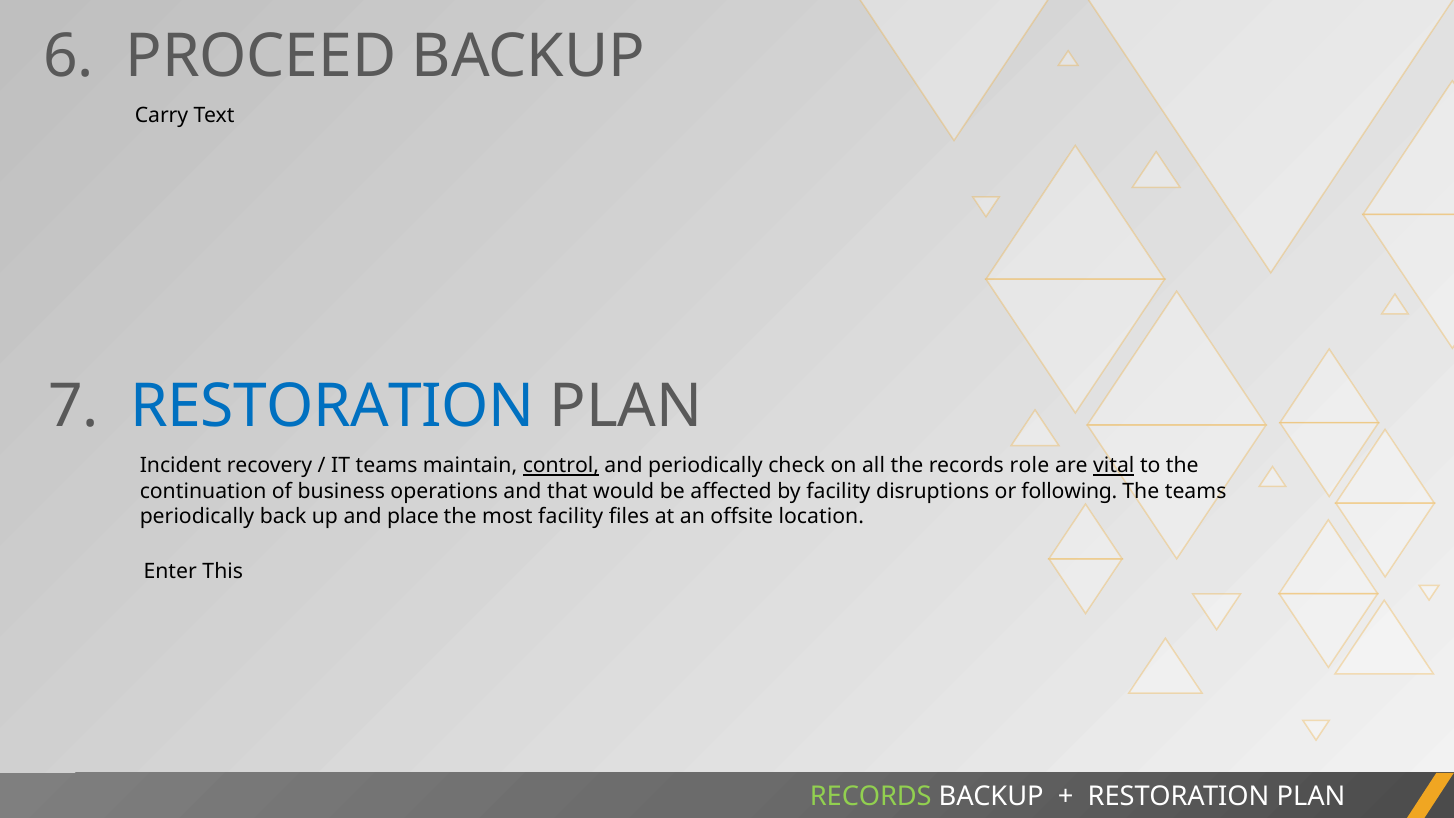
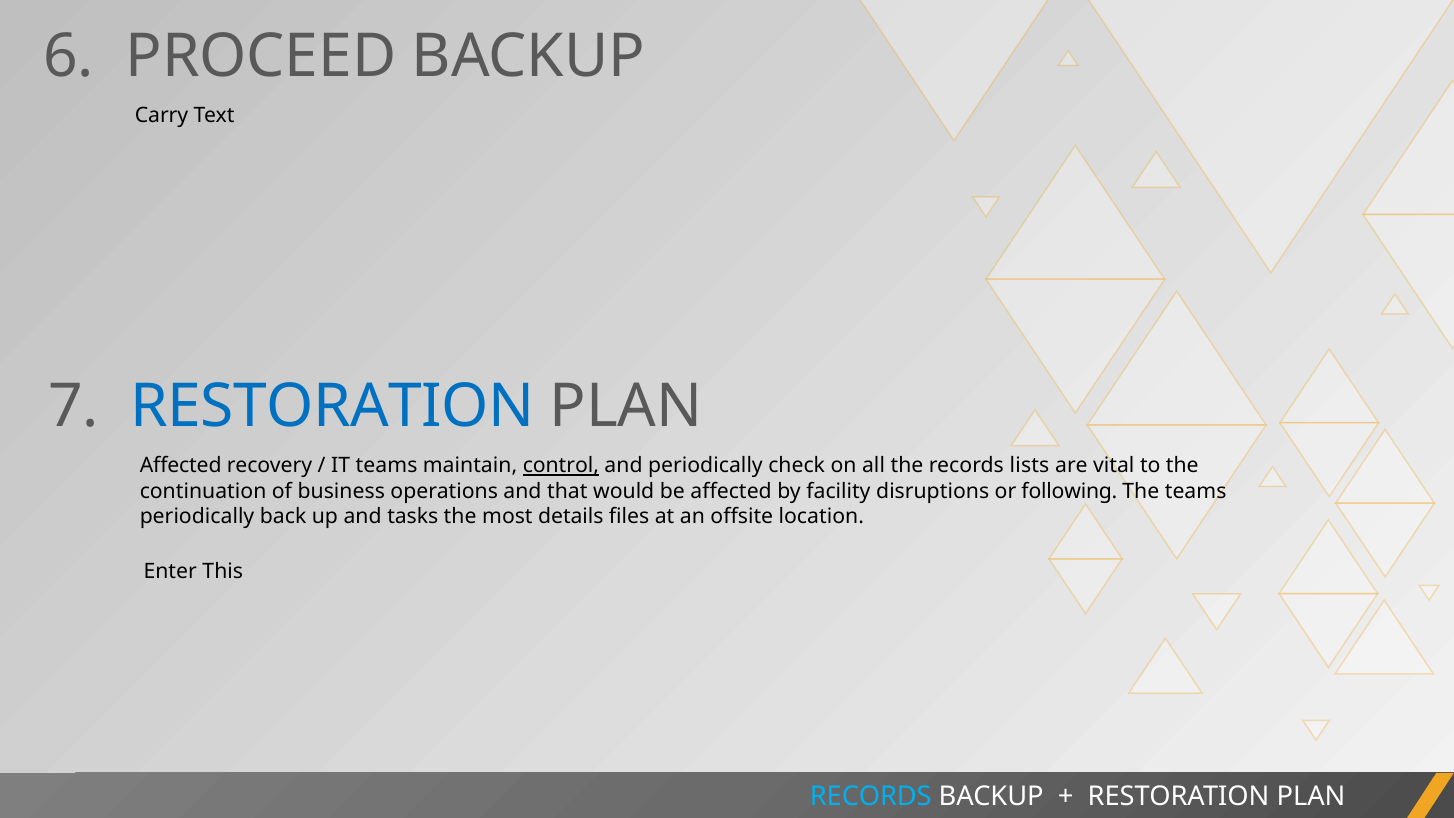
Incident: Incident -> Affected (181, 466)
role: role -> lists (1030, 466)
vital underline: present -> none (1114, 466)
place: place -> tasks (413, 517)
most facility: facility -> details (571, 517)
RECORDS colour: light green -> light blue (871, 796)
